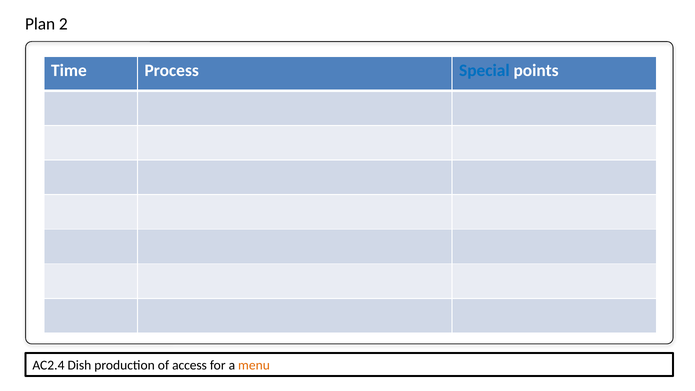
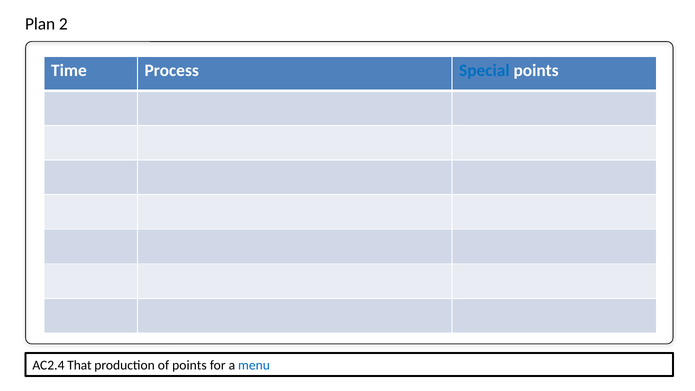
Dish: Dish -> That (79, 365)
of access: access -> points (189, 365)
menu colour: orange -> blue (254, 365)
